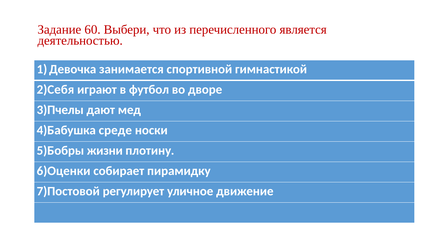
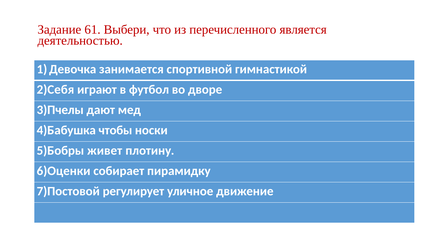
60: 60 -> 61 (93, 30)
среде: среде -> чтобы (115, 130)
жизни: жизни -> живет (105, 151)
